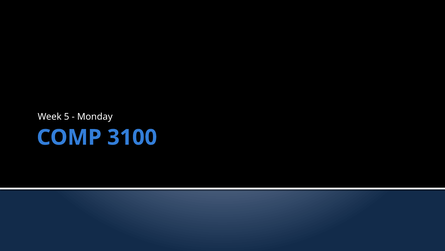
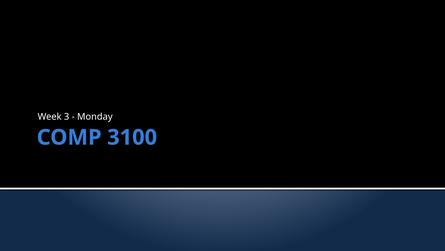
5: 5 -> 3 (67, 117)
